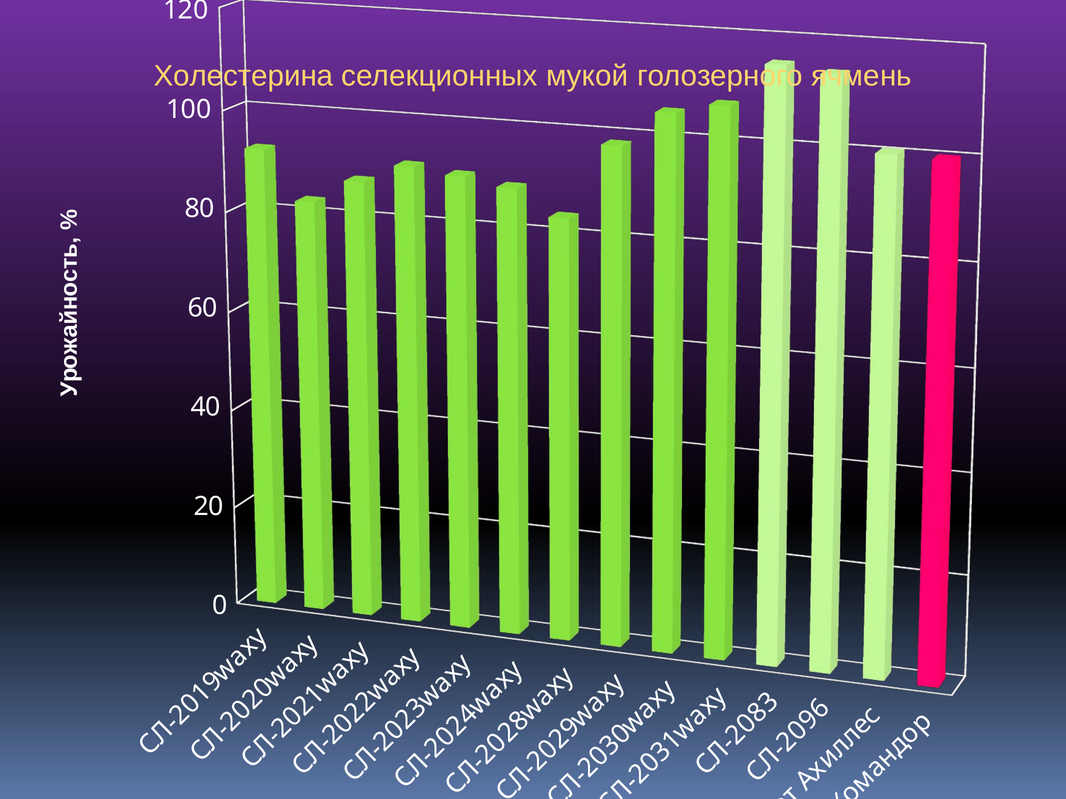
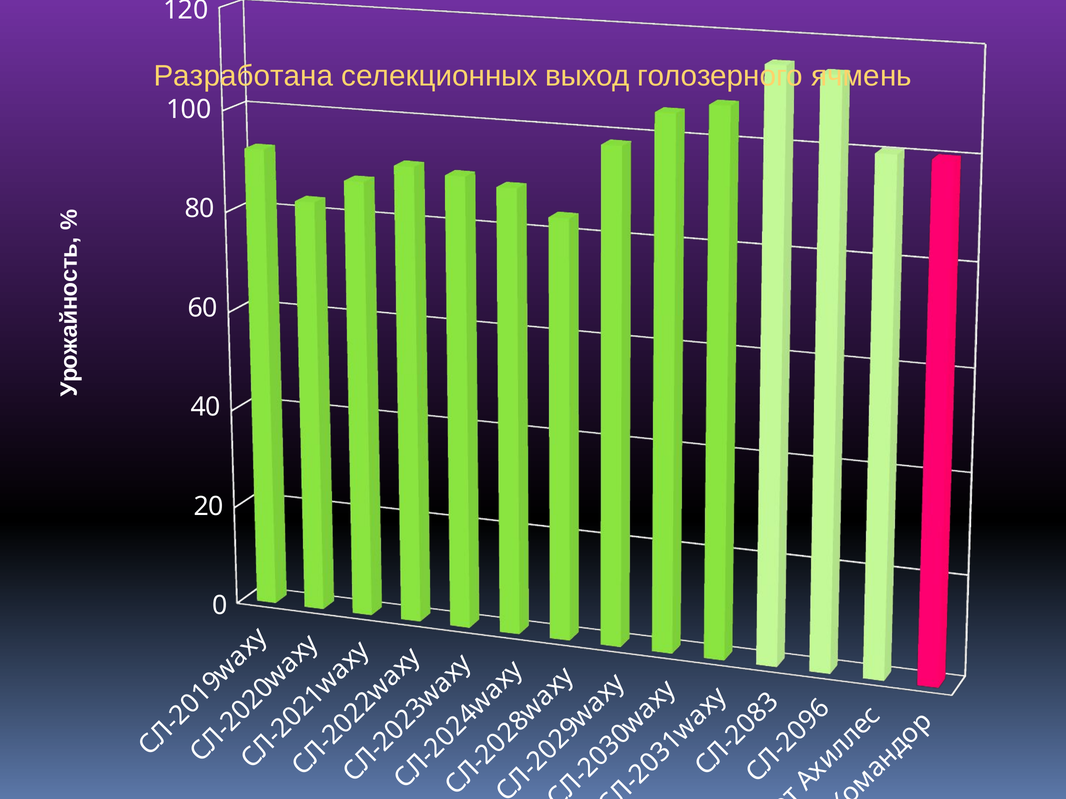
Холестерина: Холестерина -> Разработана (243, 76)
мукой: мукой -> выход (588, 76)
